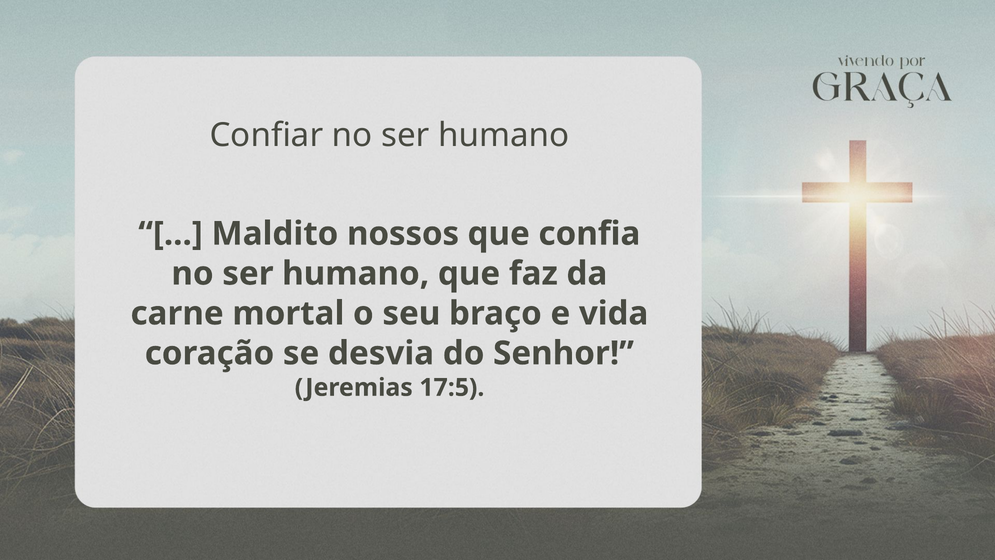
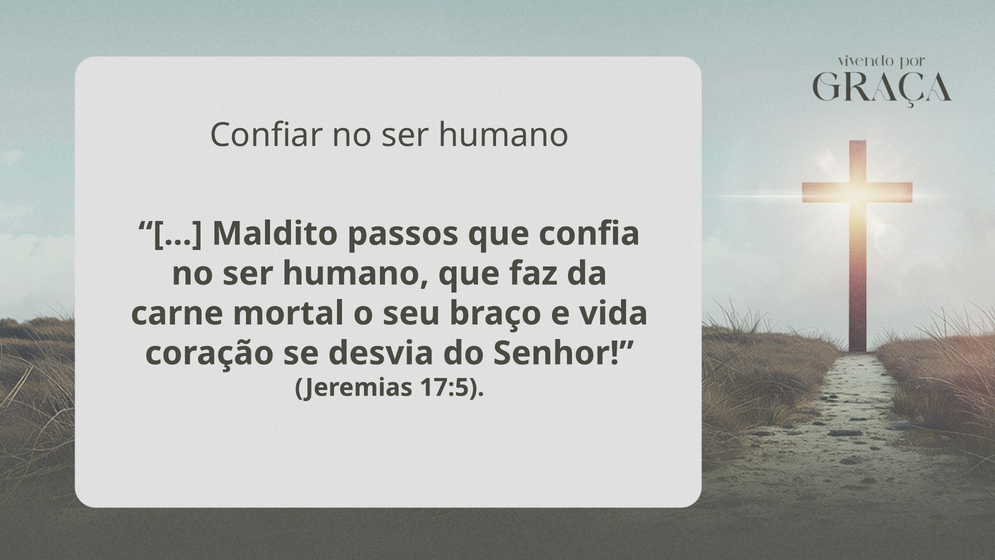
nossos: nossos -> passos (403, 234)
